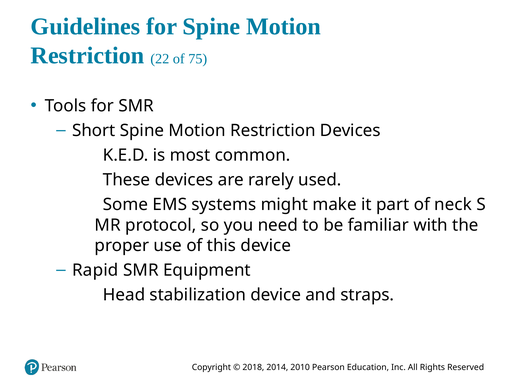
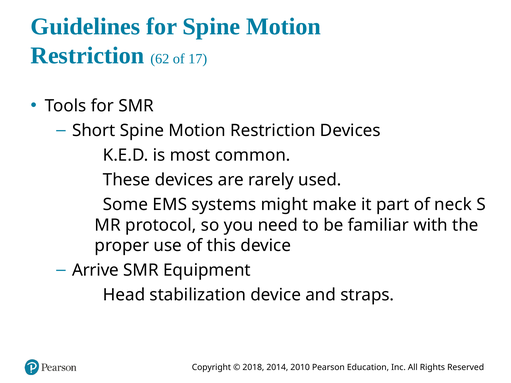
22: 22 -> 62 (160, 59)
75: 75 -> 17 (198, 59)
Rapid: Rapid -> Arrive (95, 270)
